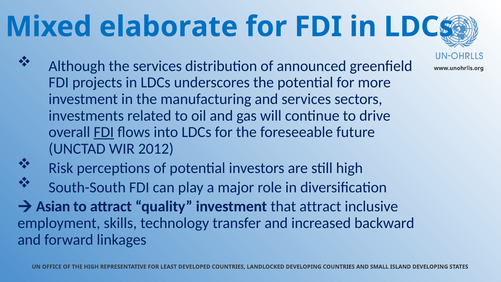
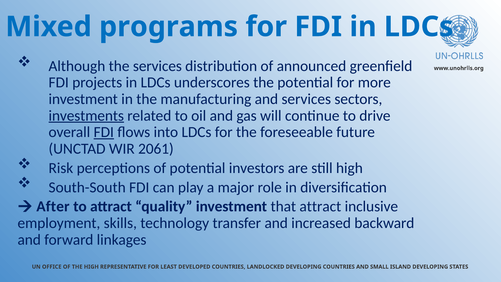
elaborate: elaborate -> programs (169, 27)
investments underline: none -> present (86, 116)
2012: 2012 -> 2061 (156, 149)
Asian: Asian -> After (53, 206)
